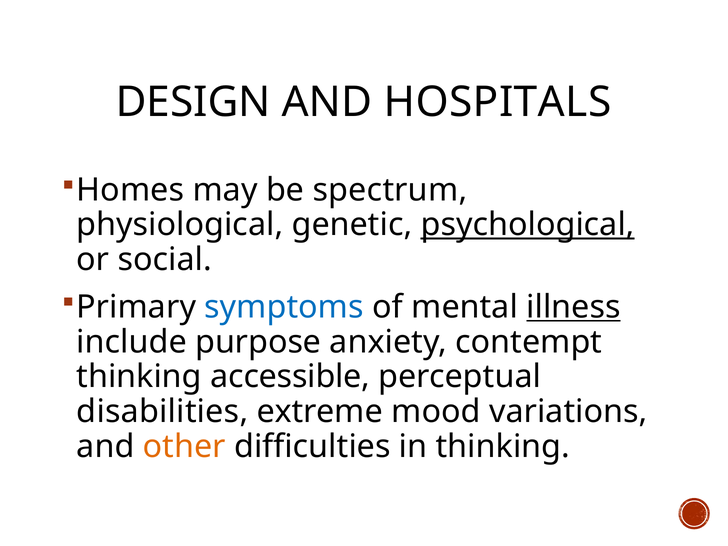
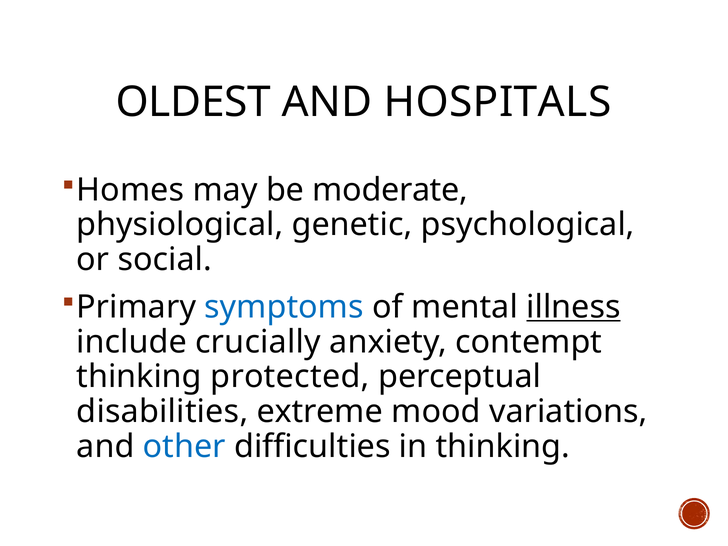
DESIGN: DESIGN -> OLDEST (193, 102)
spectrum: spectrum -> moderate (390, 190)
psychological underline: present -> none (528, 225)
purpose: purpose -> crucially (258, 342)
accessible: accessible -> protected (290, 377)
other colour: orange -> blue (184, 447)
